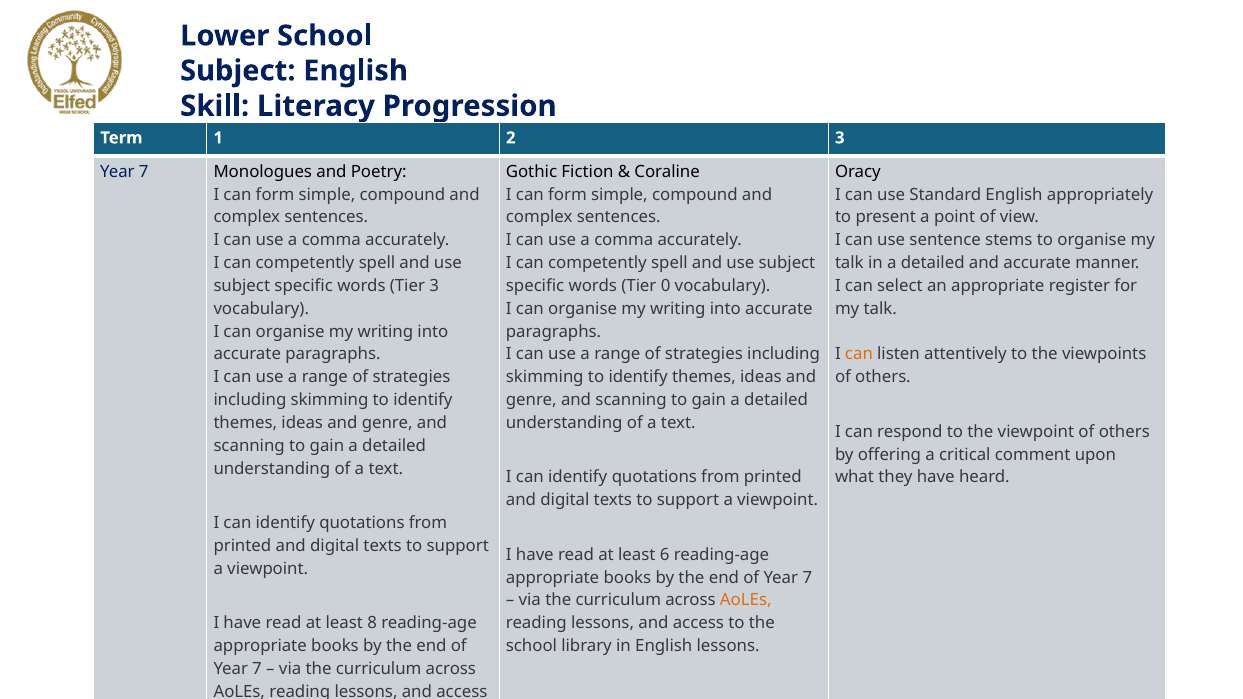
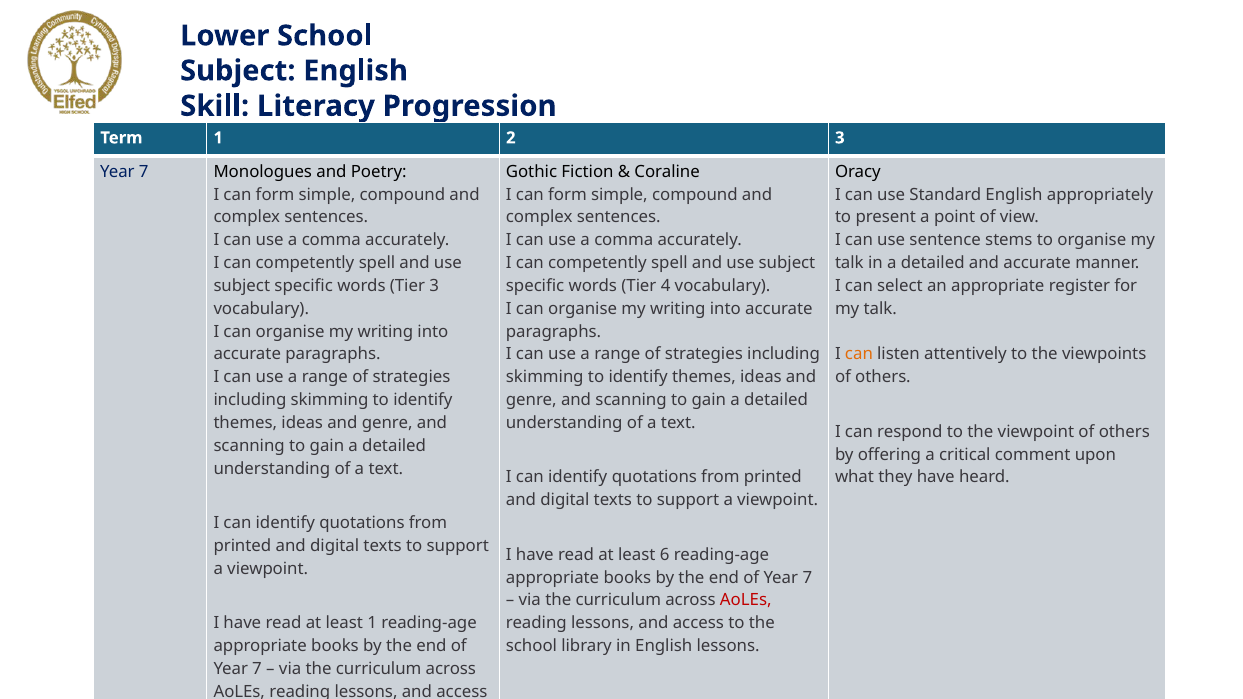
0: 0 -> 4 (666, 286)
AoLEs colour: orange -> red (746, 601)
least 8: 8 -> 1 (372, 623)
